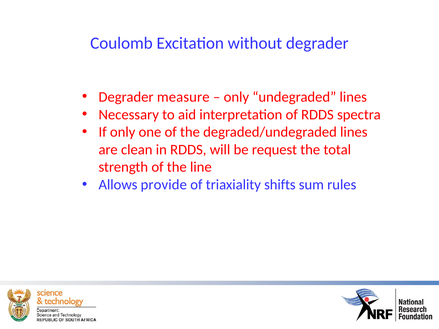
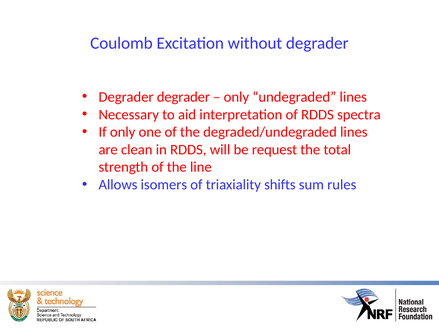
Degrader measure: measure -> degrader (183, 97)
provide: provide -> isomers (164, 185)
